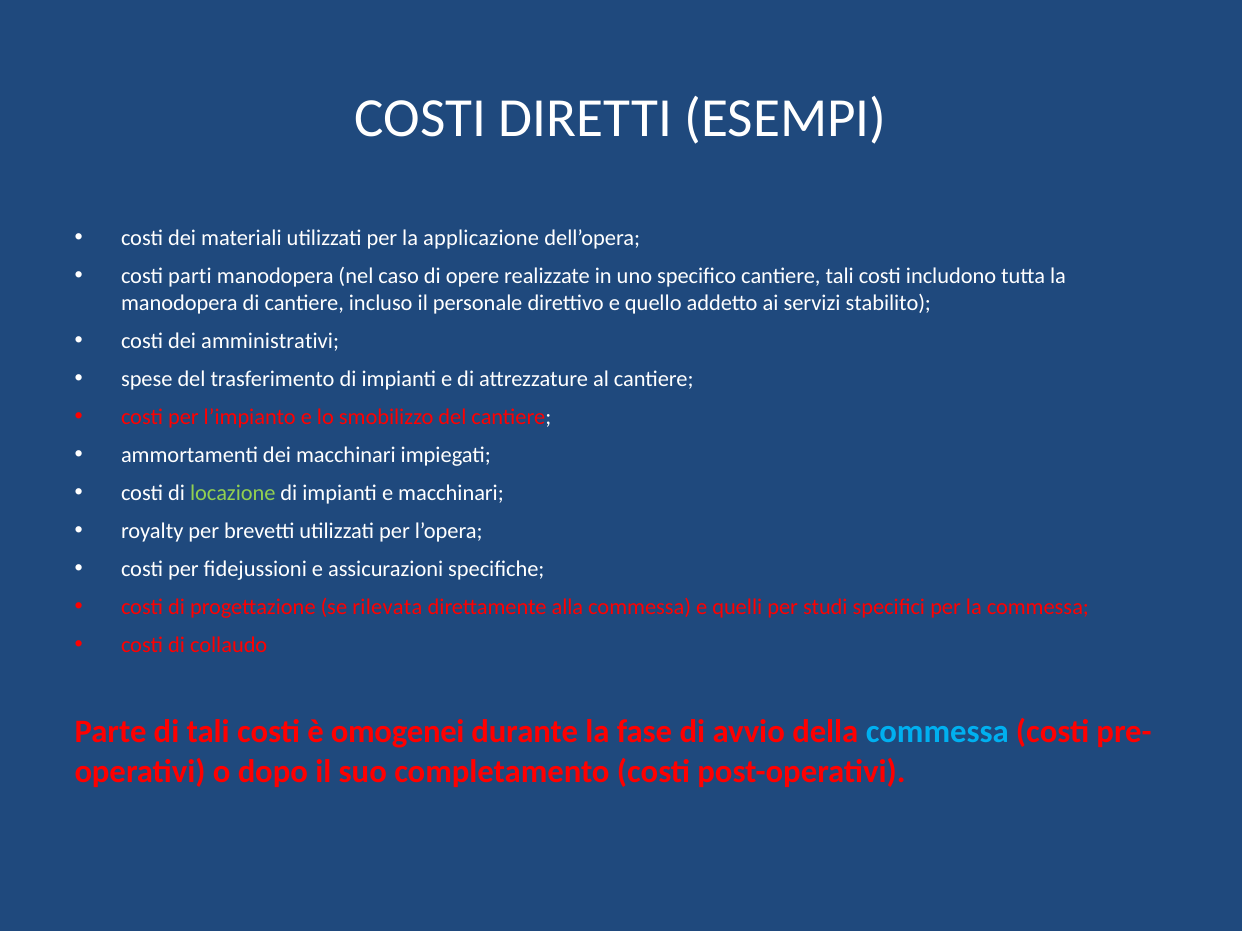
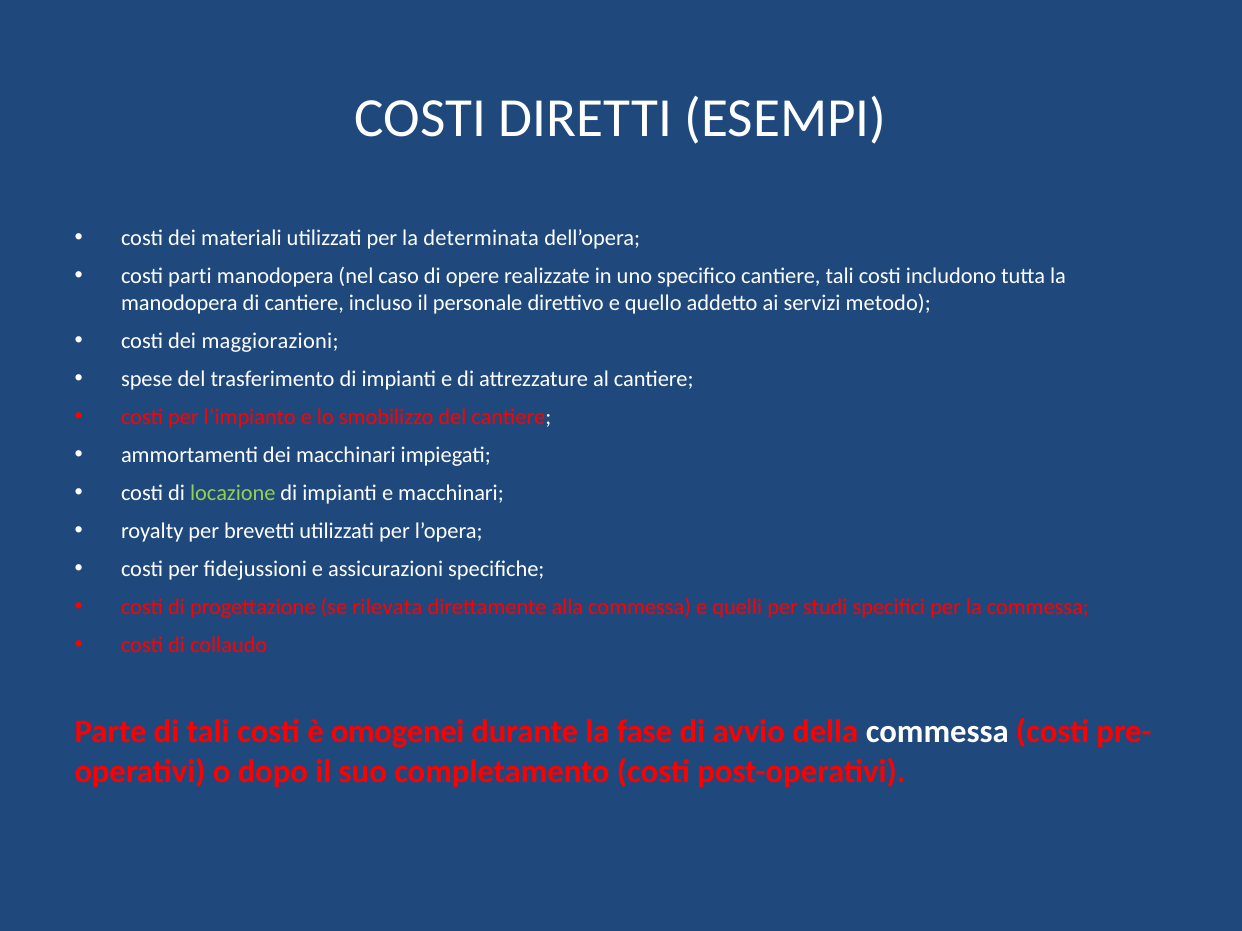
applicazione: applicazione -> determinata (481, 239)
stabilito: stabilito -> metodo (888, 304)
amministrativi: amministrativi -> maggiorazioni (270, 342)
commessa colour: light blue -> white (937, 732)
